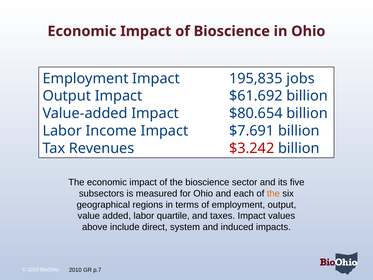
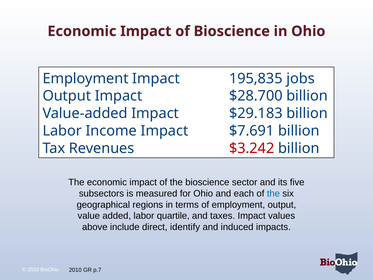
$61.692: $61.692 -> $28.700 (256, 96)
$80.654: $80.654 -> $29.183 (256, 113)
the colour: orange -> blue (273, 193)
system: system -> identify (185, 227)
